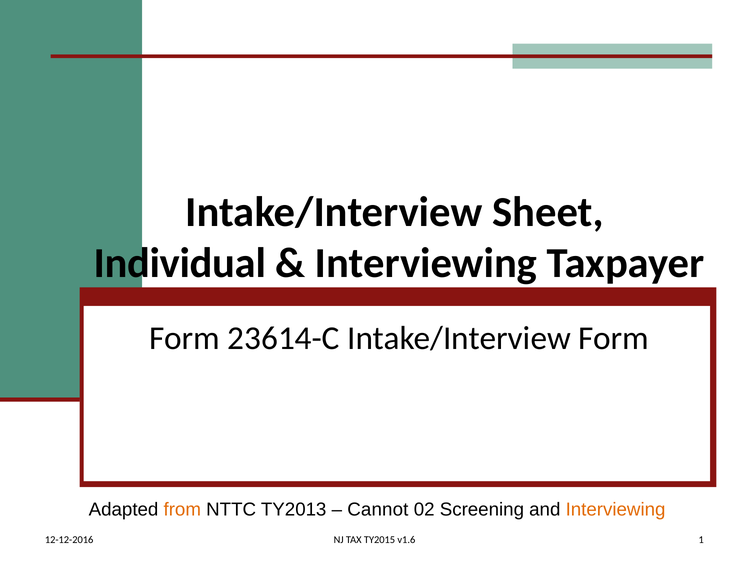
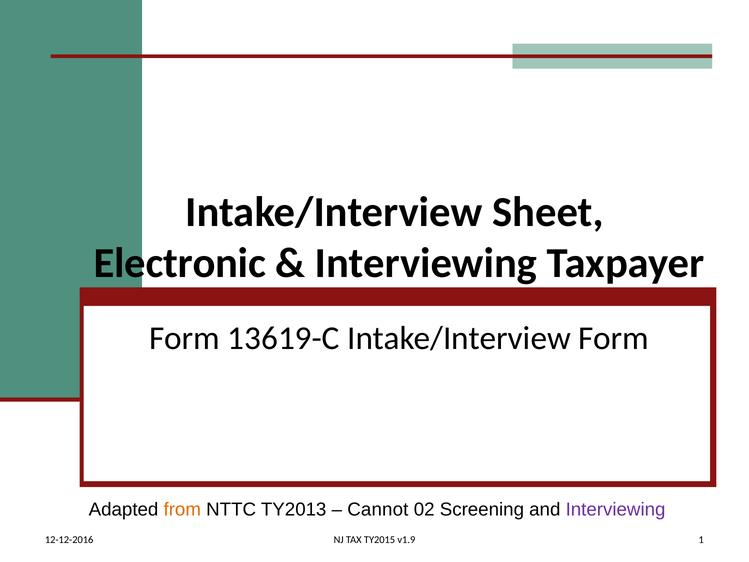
Individual: Individual -> Electronic (180, 263)
23614-C: 23614-C -> 13619-C (284, 338)
Interviewing colour: orange -> purple (616, 509)
v1.6: v1.6 -> v1.9 (406, 540)
